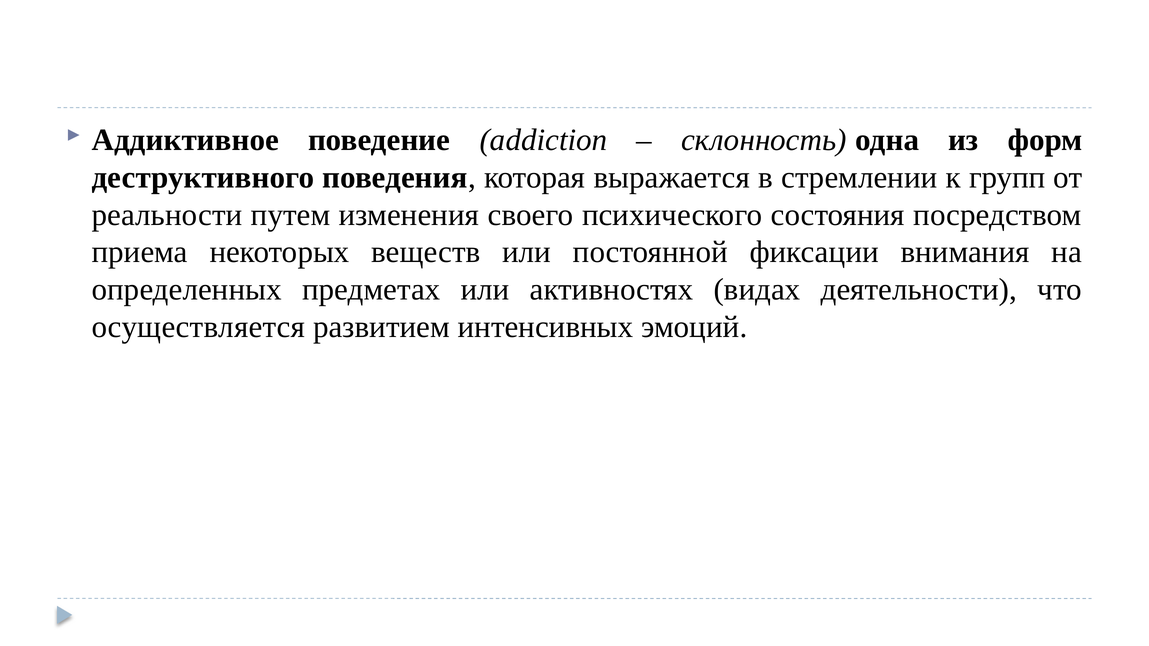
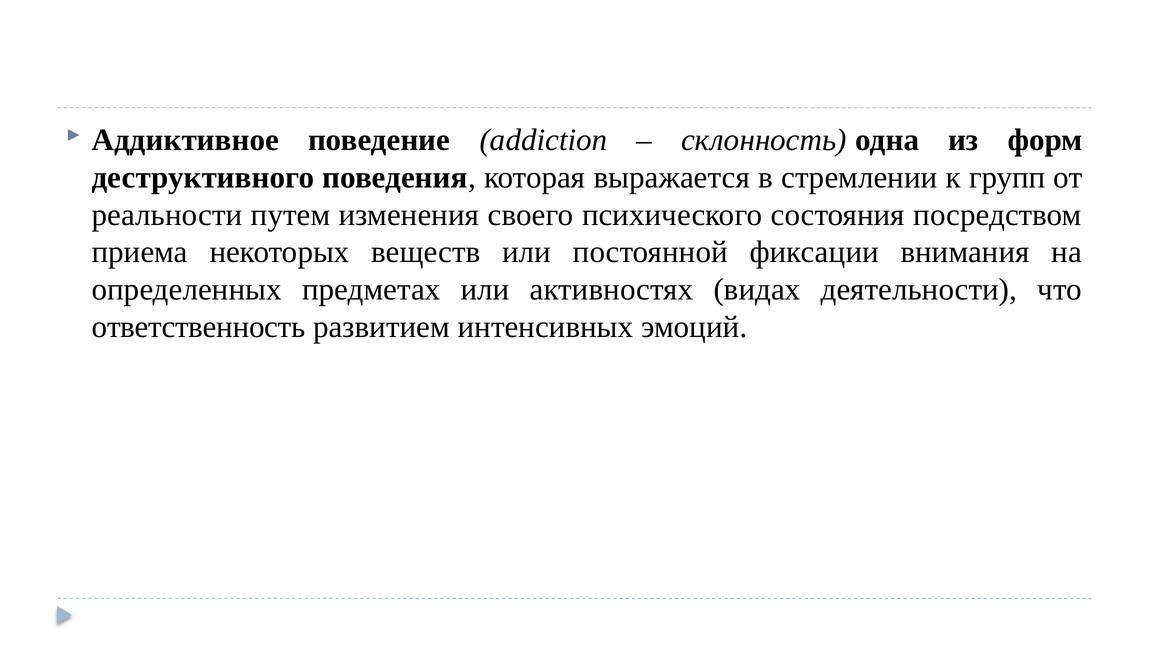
осуществляется: осуществляется -> ответственность (199, 327)
